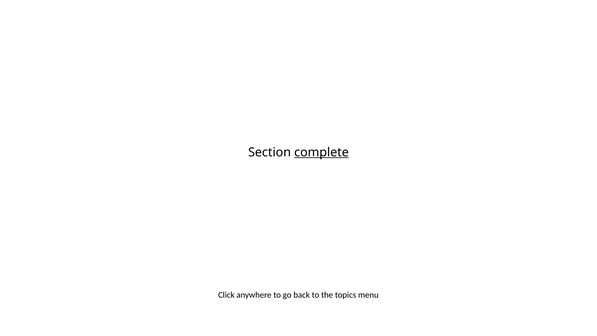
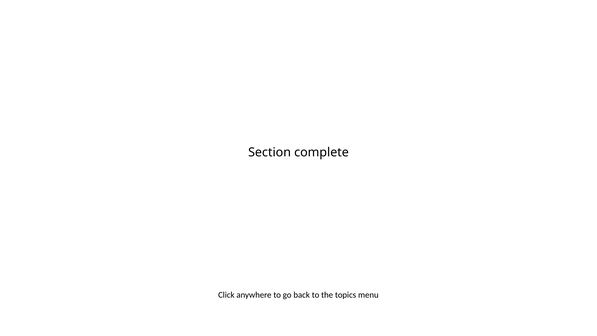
complete underline: present -> none (322, 152)
